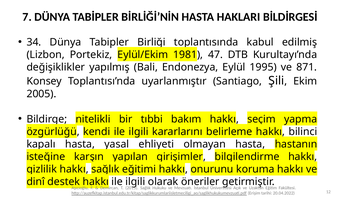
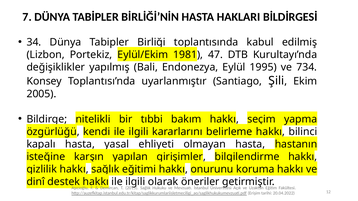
871: 871 -> 734 (307, 67)
